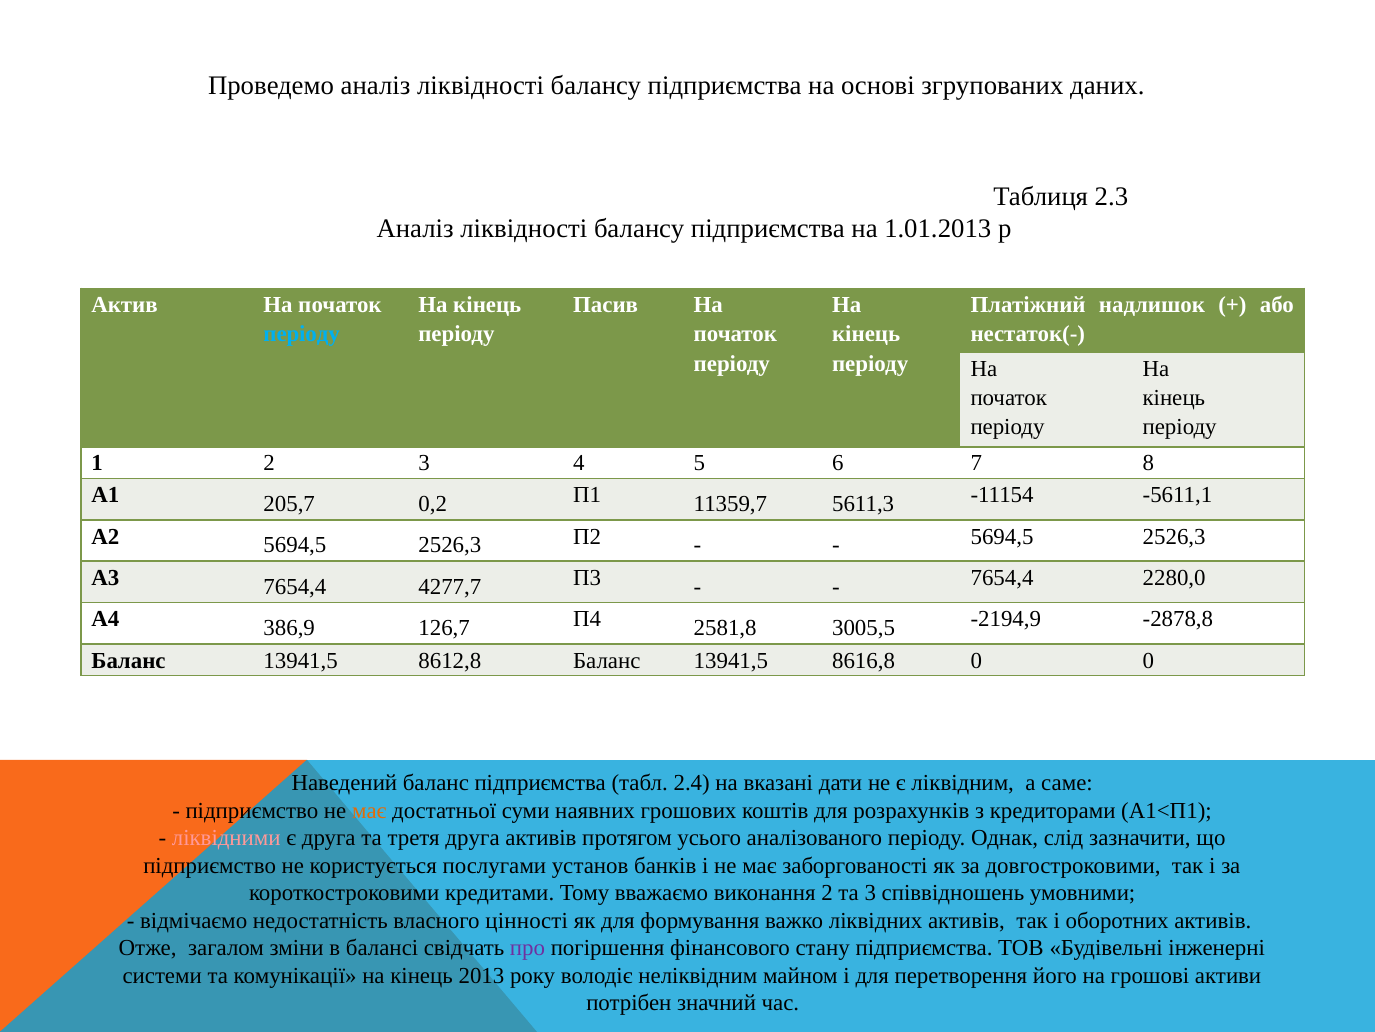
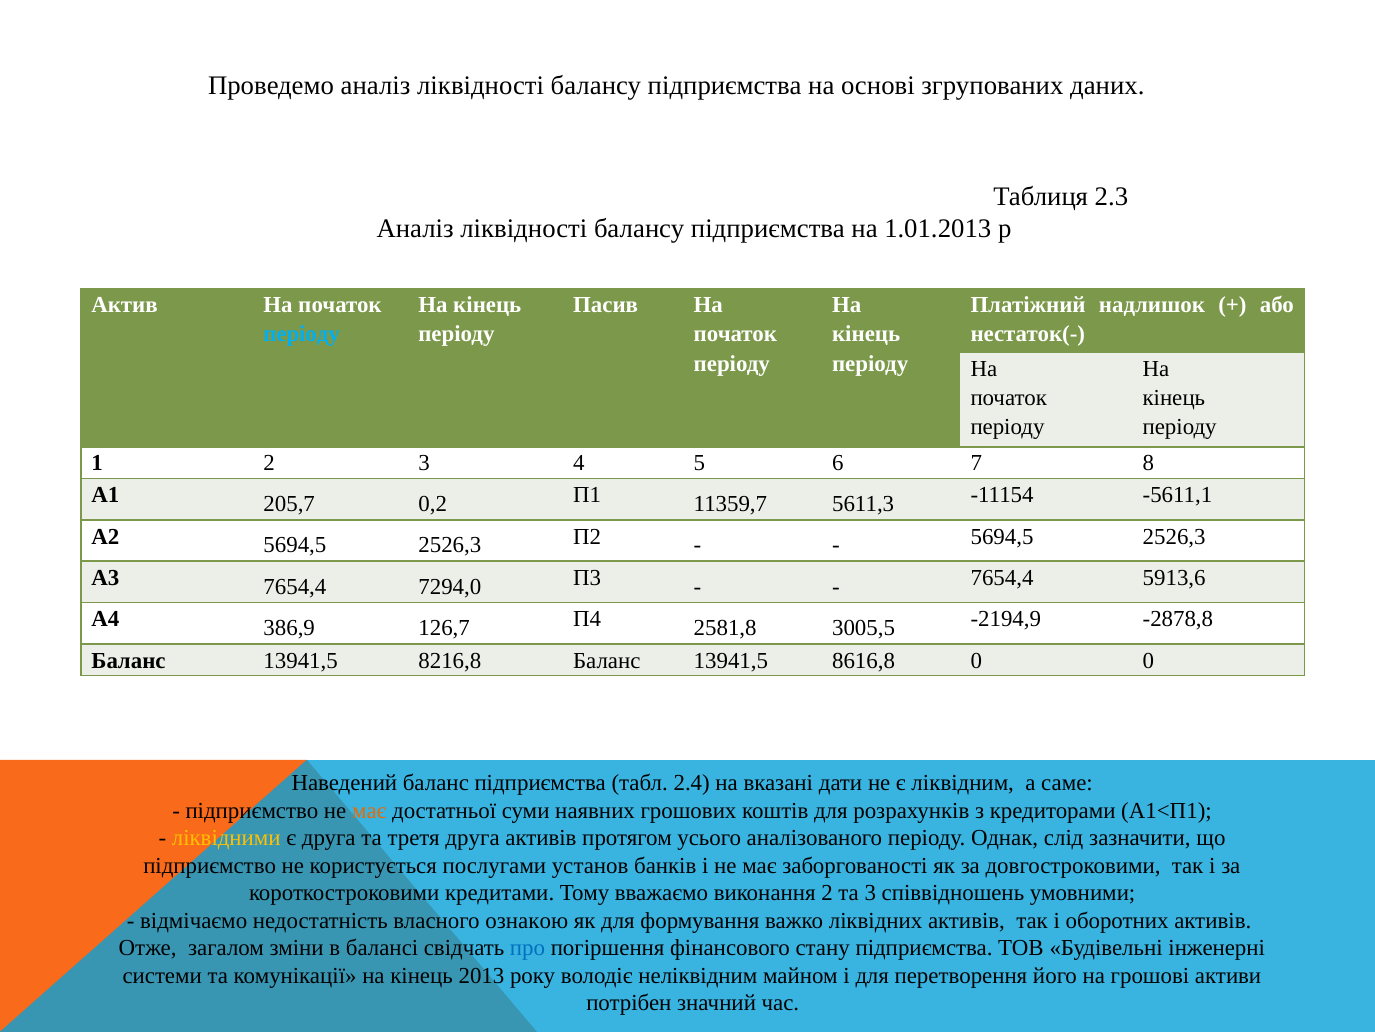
4277,7: 4277,7 -> 7294,0 (450, 586)
2280,0: 2280,0 -> 5913,6 (1174, 577)
8612,8: 8612,8 -> 8216,8 (450, 660)
ліквідними colour: pink -> yellow (226, 838)
цінності: цінності -> ознакою (527, 920)
про colour: purple -> blue (528, 948)
